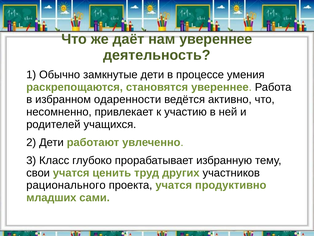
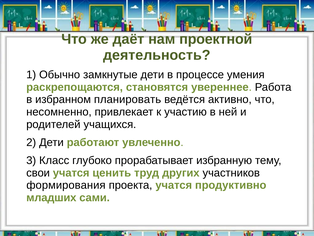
нам увереннее: увереннее -> проектной (216, 39)
одаренности: одаренности -> планировать (128, 99)
рационального: рационального -> формирования (66, 185)
